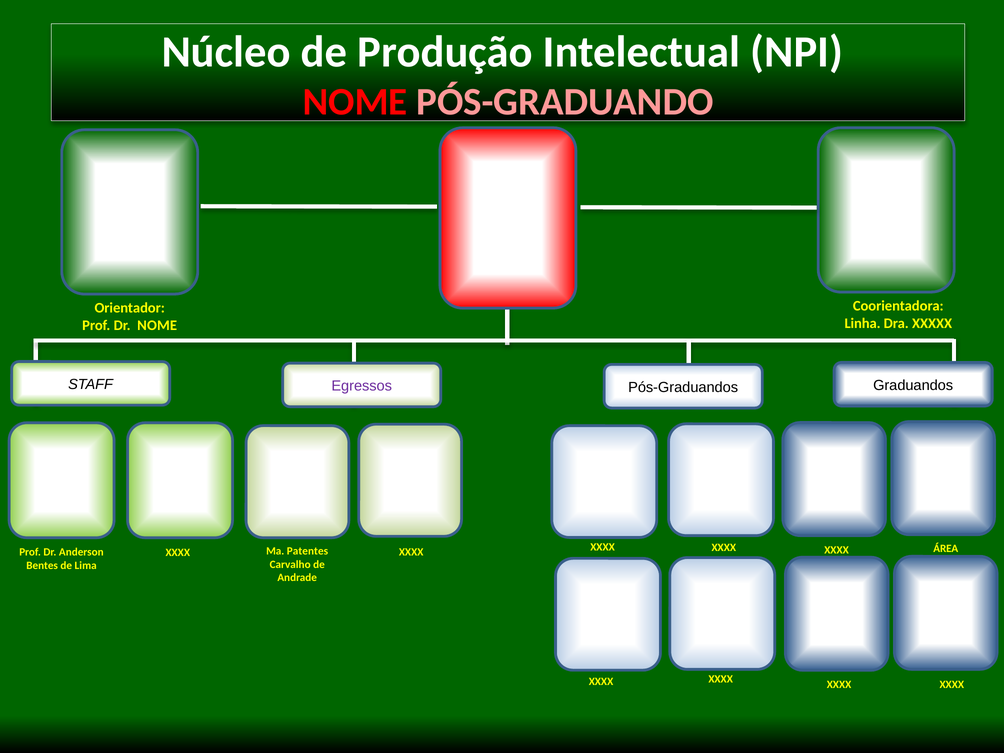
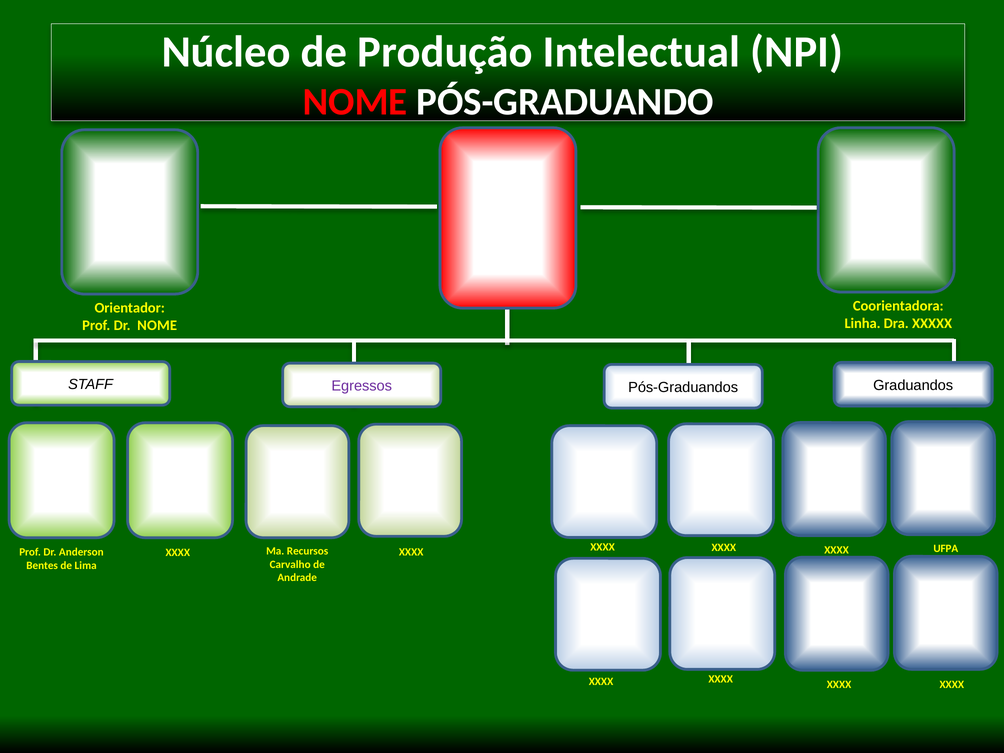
PÓS-GRADUANDO colour: pink -> white (565, 102)
ÁREA: ÁREA -> UFPA (946, 549)
Patentes: Patentes -> Recursos (308, 551)
